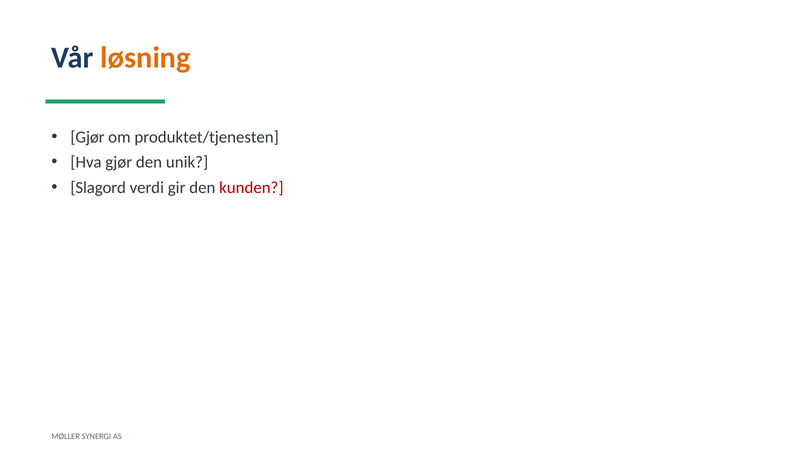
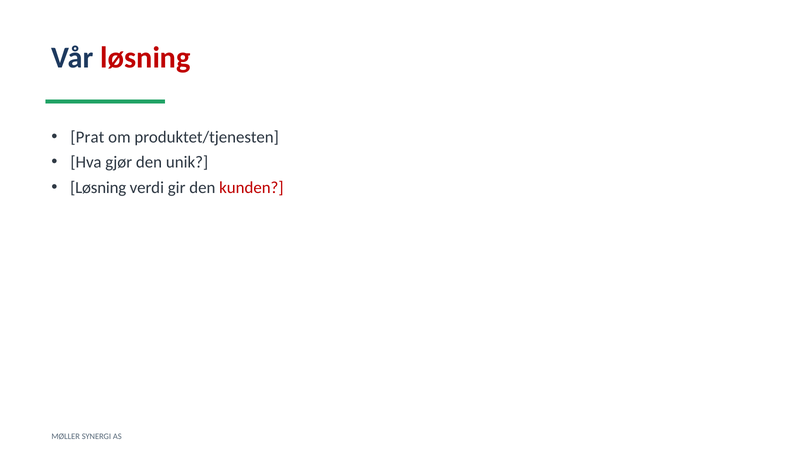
løsning colour: orange -> red (145, 58)
Gjør: Gjør -> Prat (87, 137)
Slagord: Slagord -> Løsning (98, 188)
